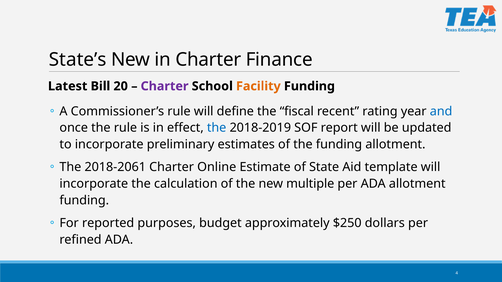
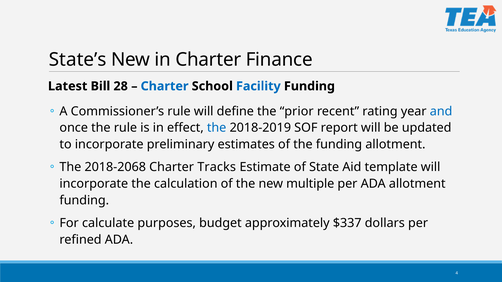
20: 20 -> 28 (121, 86)
Charter colour: purple -> blue (165, 86)
Facility colour: orange -> blue (258, 86)
fiscal: fiscal -> prior (297, 111)
2018-2061: 2018-2061 -> 2018-2068 (115, 167)
Online: Online -> Tracks (217, 167)
reported: reported -> calculate (108, 223)
$250: $250 -> $337 (347, 223)
